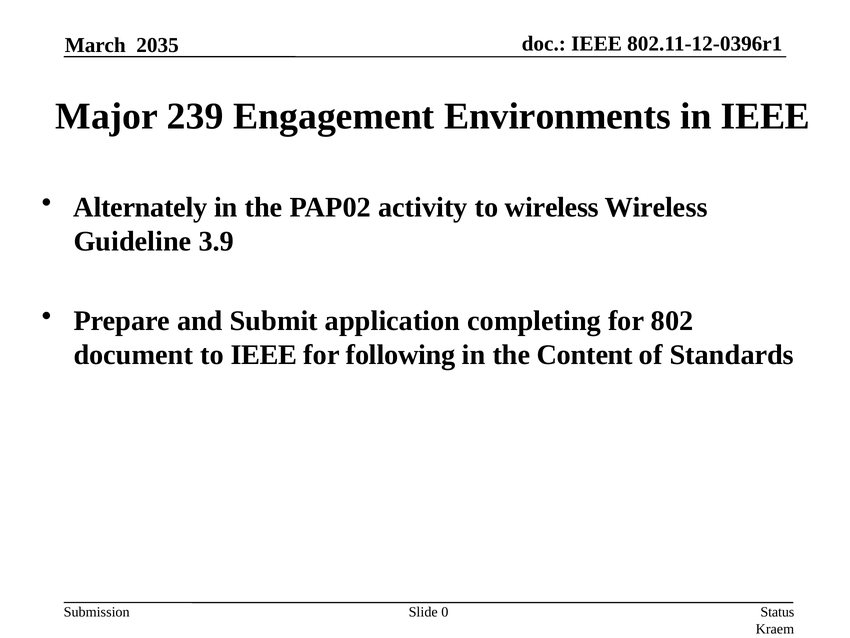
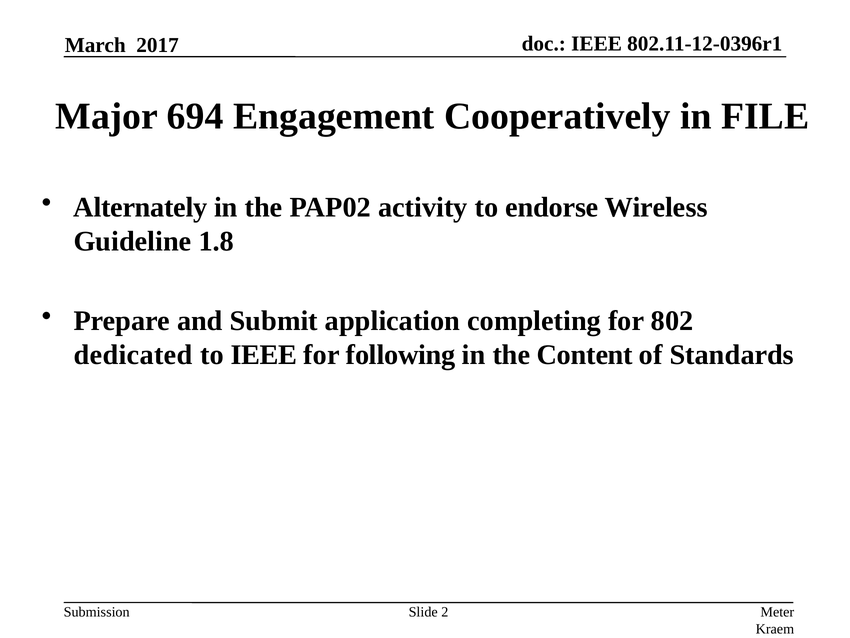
2035: 2035 -> 2017 (158, 45)
239: 239 -> 694 (195, 116)
Environments: Environments -> Cooperatively (557, 116)
in IEEE: IEEE -> FILE (765, 116)
to wireless: wireless -> endorse (552, 207)
3.9: 3.9 -> 1.8 (216, 241)
document: document -> dedicated (133, 355)
0: 0 -> 2 (445, 611)
Status: Status -> Meter (777, 611)
